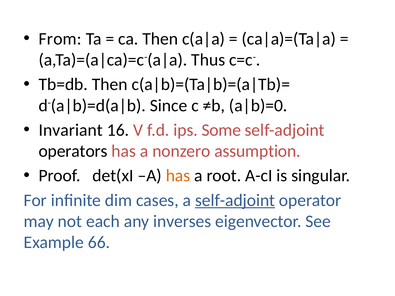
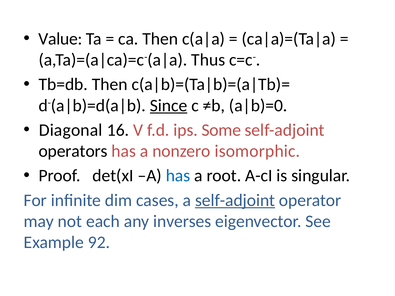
From: From -> Value (60, 39)
Since underline: none -> present (169, 106)
Invariant: Invariant -> Diagonal (71, 130)
assumption: assumption -> isomorphic (257, 151)
has colour: orange -> blue (178, 176)
66: 66 -> 92 (99, 243)
